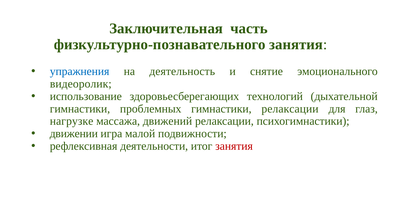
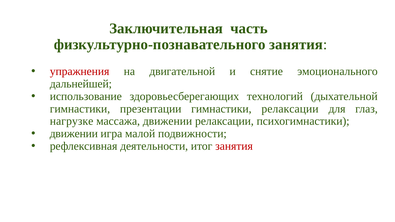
упражнения colour: blue -> red (80, 71)
деятельность: деятельность -> двигательной (182, 71)
видеоролик: видеоролик -> дальнейшей (81, 84)
проблемных: проблемных -> презентации (151, 109)
массажа движений: движений -> движении (167, 121)
